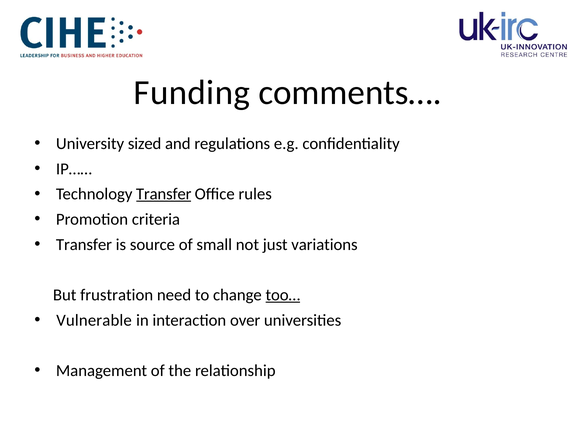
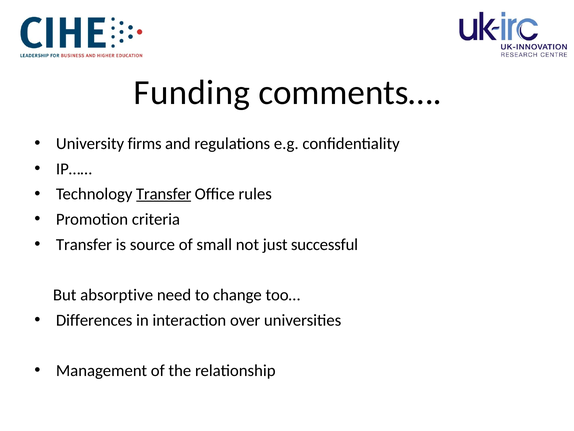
sized: sized -> firms (145, 143)
variations: variations -> successful (324, 244)
frustration: frustration -> absorptive (117, 295)
too… underline: present -> none (283, 295)
Vulnerable: Vulnerable -> Differences (94, 320)
